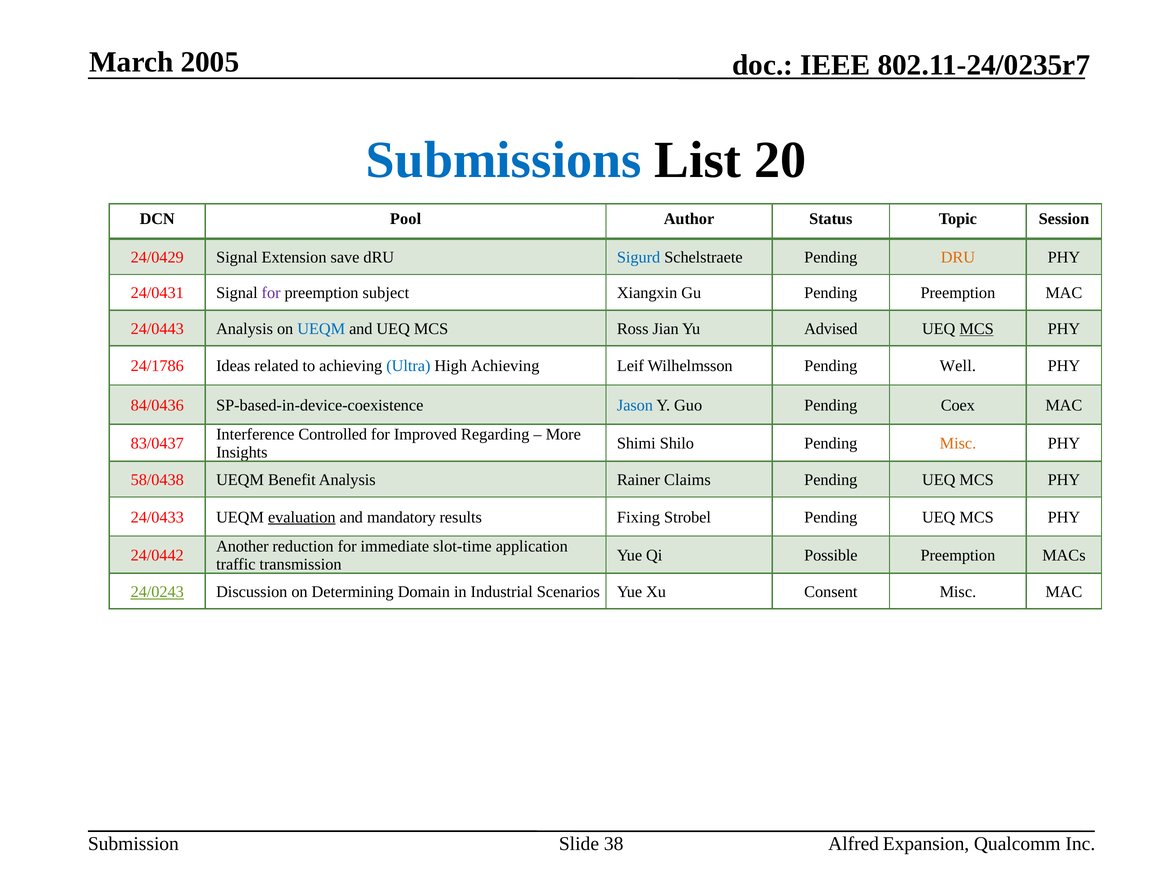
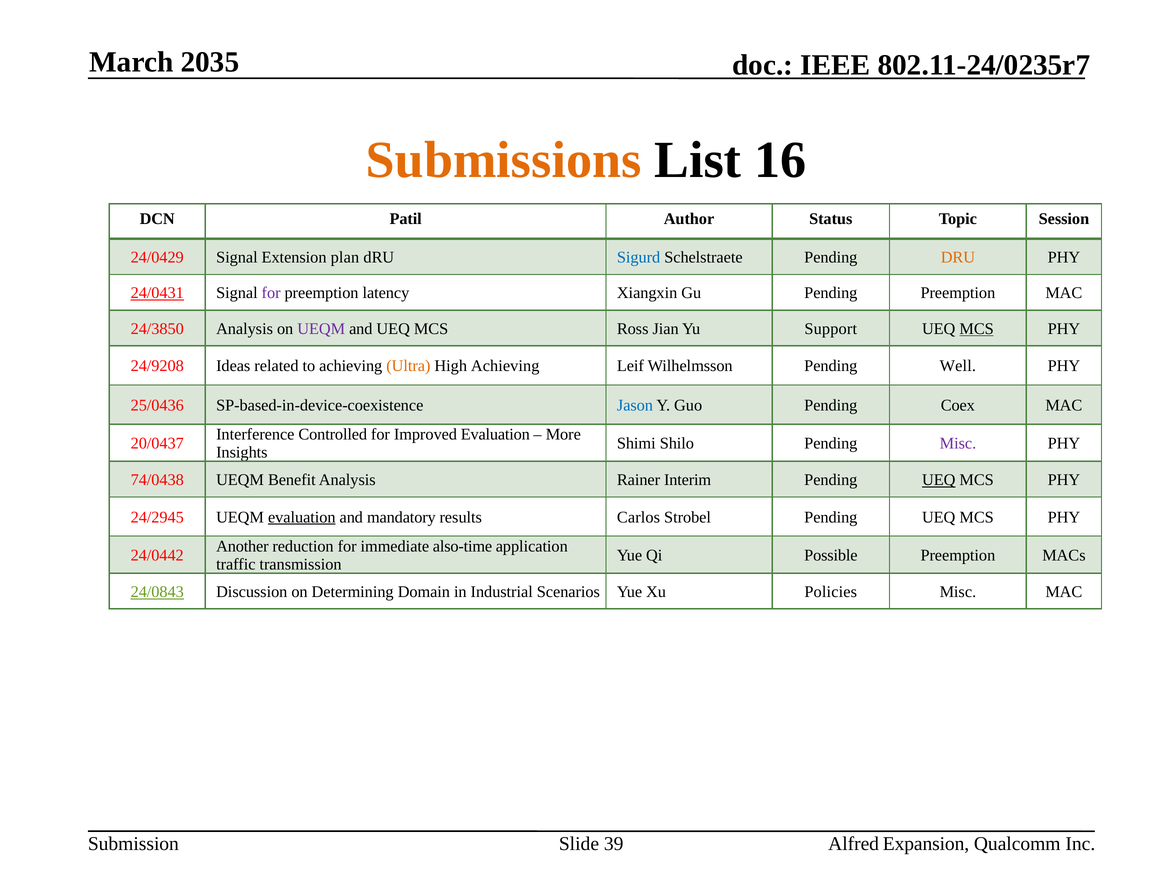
2005: 2005 -> 2035 (210, 62)
Submissions colour: blue -> orange (504, 160)
20: 20 -> 16 (780, 160)
Pool: Pool -> Patil (406, 219)
save: save -> plan (345, 257)
24/0431 underline: none -> present (157, 293)
subject: subject -> latency (386, 293)
24/0443: 24/0443 -> 24/3850 (157, 329)
UEQM colour: blue -> purple (321, 329)
Advised: Advised -> Support (831, 329)
24/1786: 24/1786 -> 24/9208 (157, 366)
Ultra colour: blue -> orange (408, 366)
84/0436: 84/0436 -> 25/0436 (157, 405)
Improved Regarding: Regarding -> Evaluation (495, 434)
83/0437: 83/0437 -> 20/0437 (157, 443)
Misc colour: orange -> purple (958, 443)
58/0438: 58/0438 -> 74/0438 (157, 480)
Claims: Claims -> Interim (688, 480)
UEQ underline: none -> present (939, 480)
24/0433: 24/0433 -> 24/2945 (157, 517)
Fixing: Fixing -> Carlos (638, 517)
slot-time: slot-time -> also-time (462, 546)
24/0243: 24/0243 -> 24/0843 (157, 592)
Consent: Consent -> Policies (831, 592)
38: 38 -> 39 (614, 844)
